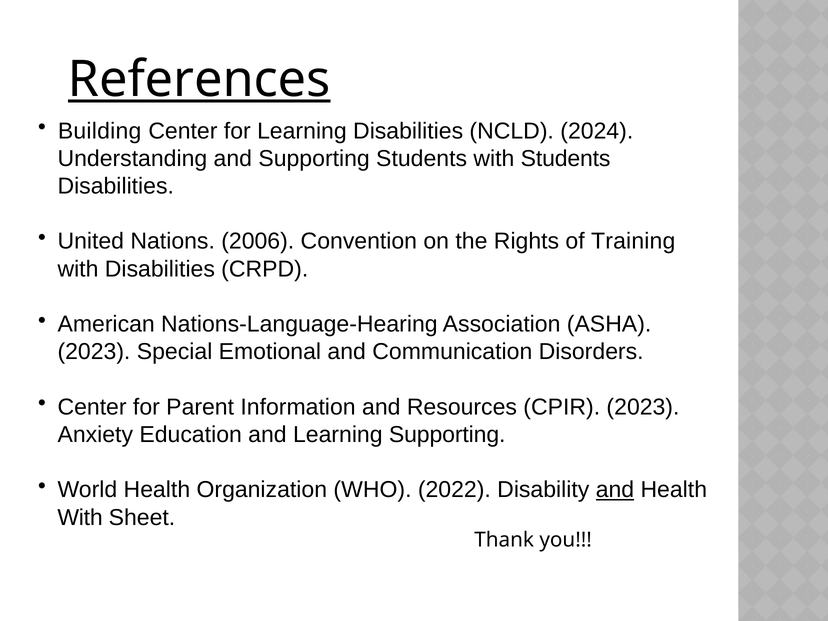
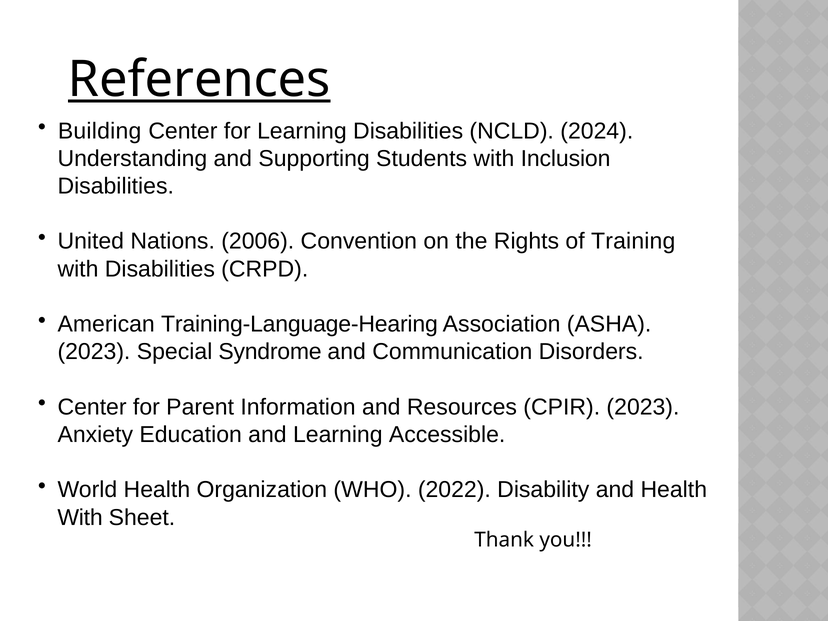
with Students: Students -> Inclusion (566, 159)
Nations-Language-Hearing: Nations-Language-Hearing -> Training-Language-Hearing (299, 324)
Emotional: Emotional -> Syndrome (270, 352)
Learning Supporting: Supporting -> Accessible (447, 435)
and underline: present -> none (615, 490)
